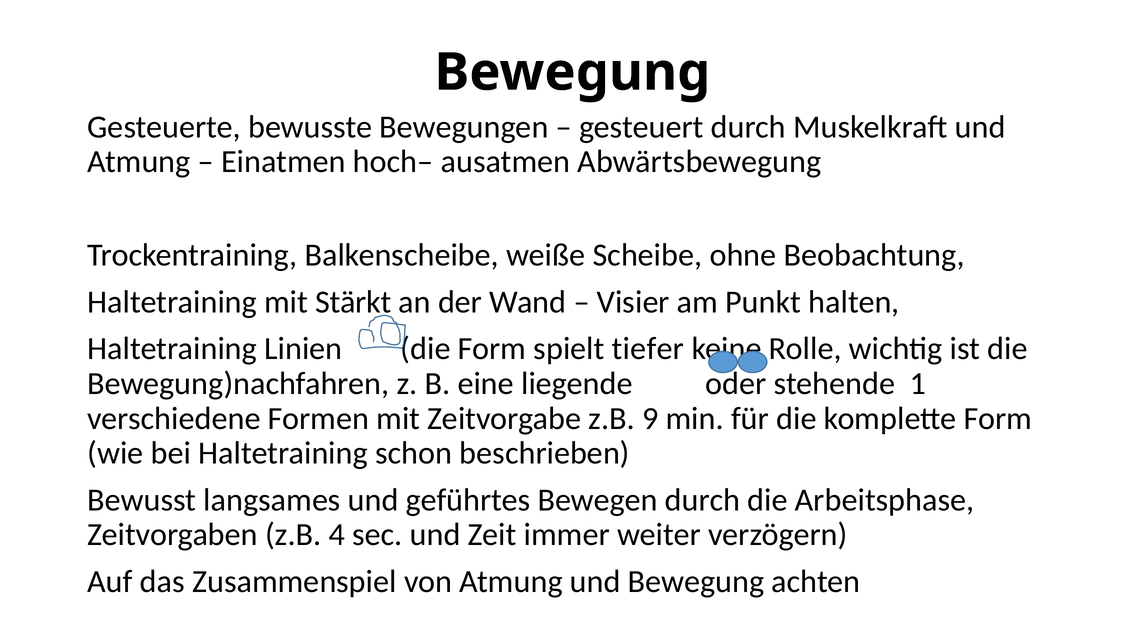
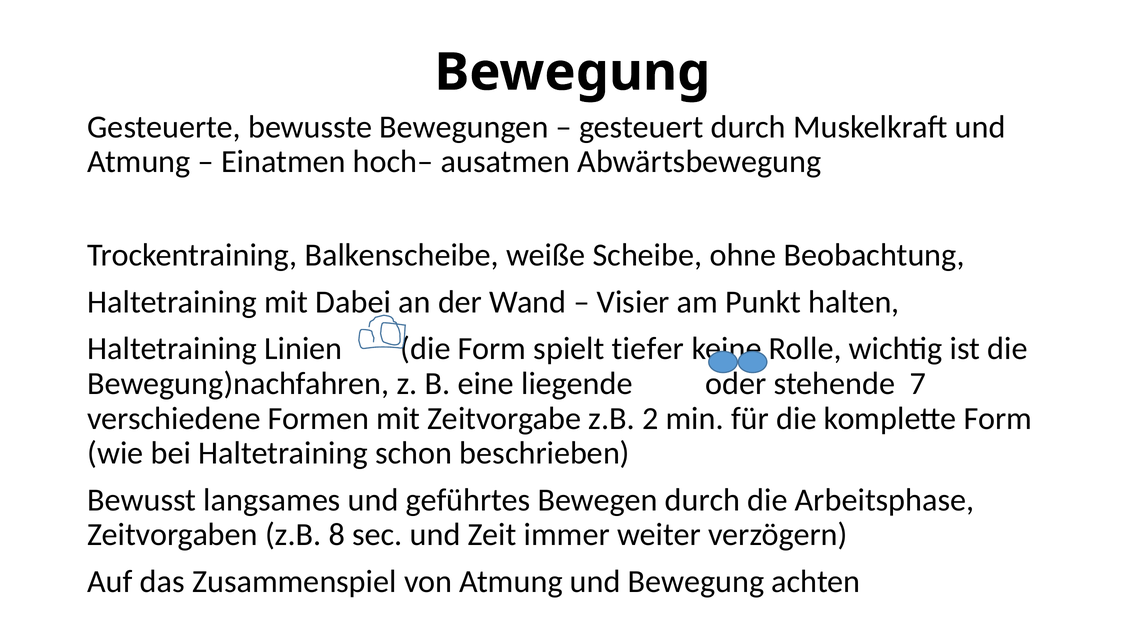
Stärkt: Stärkt -> Dabei (353, 302)
1: 1 -> 7 (918, 384)
9: 9 -> 2 (650, 419)
4: 4 -> 8 (337, 535)
